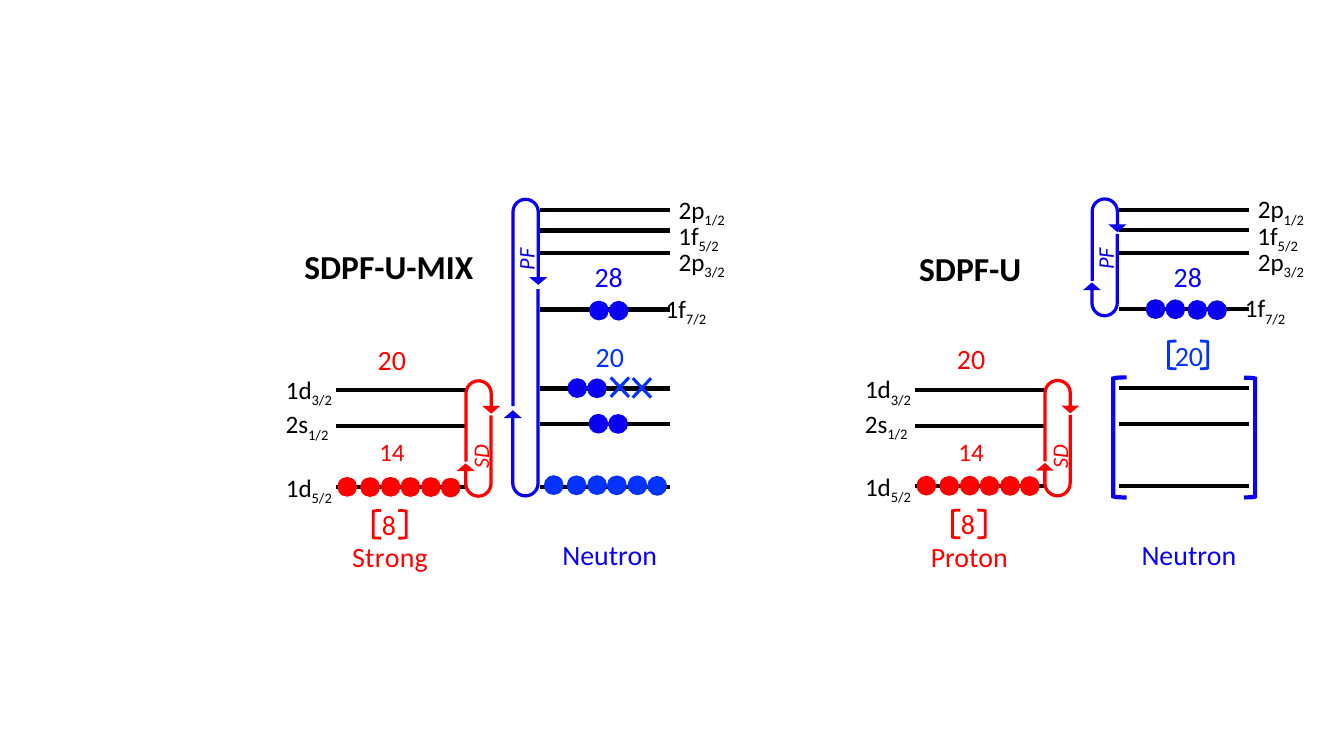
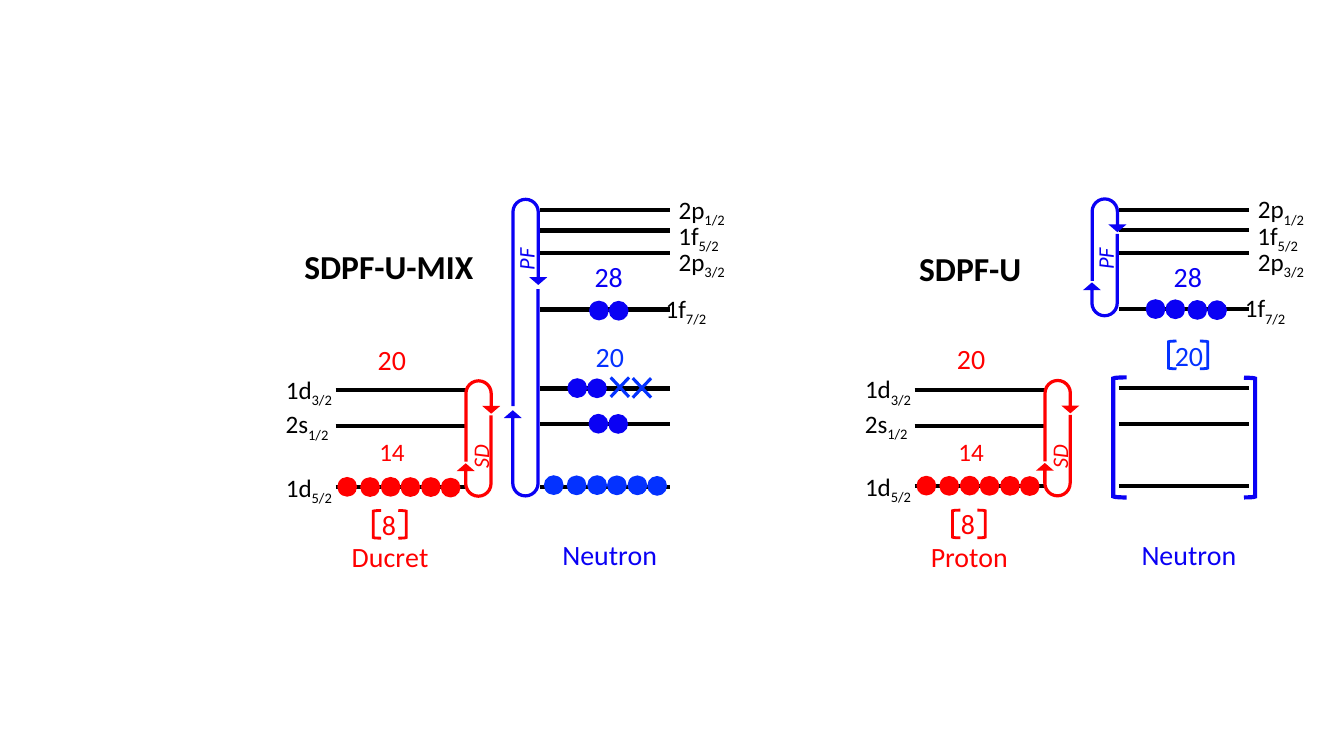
Strong: Strong -> Ducret (390, 559)
